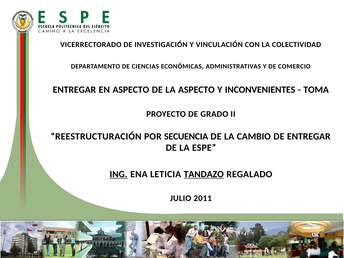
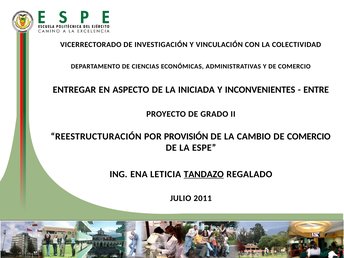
LA ASPECTO: ASPECTO -> INICIADA (196, 90)
TOMA: TOMA -> ENTRE (316, 90)
SECUENCIA: SECUENCIA -> PROVISIÓN (186, 136)
ENTREGAR: ENTREGAR -> COMERCIO (309, 136)
ING underline: present -> none (119, 174)
